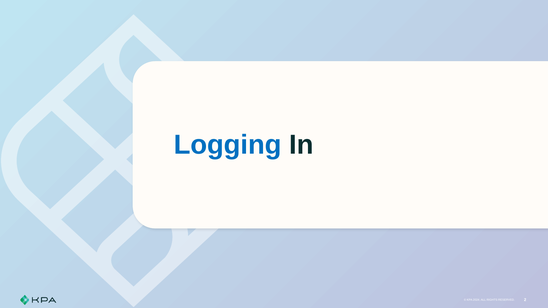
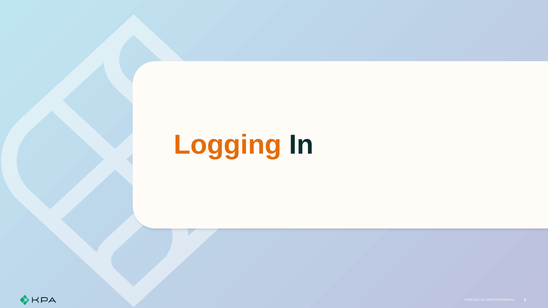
Logging colour: blue -> orange (228, 145)
